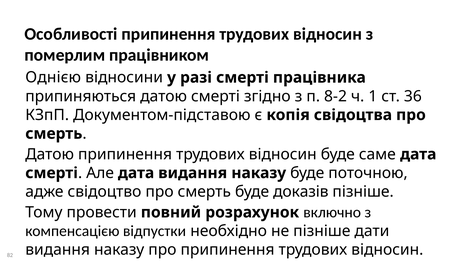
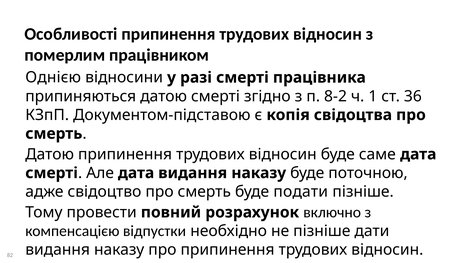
доказів: доказів -> подати (301, 192)
